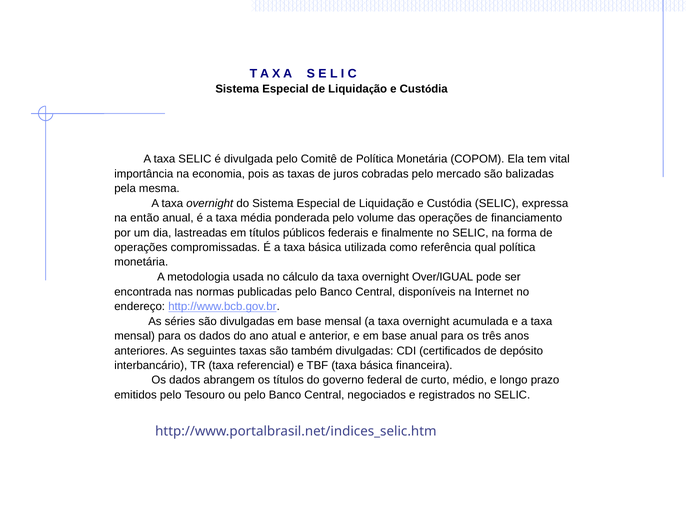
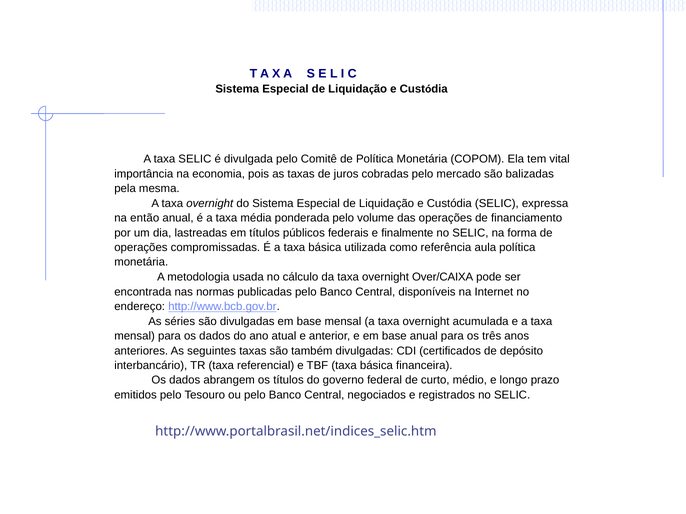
qual: qual -> aula (485, 248)
Over/IGUAL: Over/IGUAL -> Over/CAIXA (443, 277)
